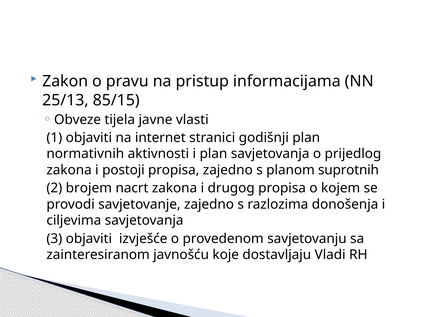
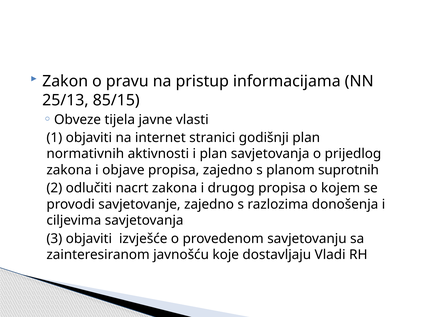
postoji: postoji -> objave (123, 170)
brojem: brojem -> odlučiti (89, 188)
